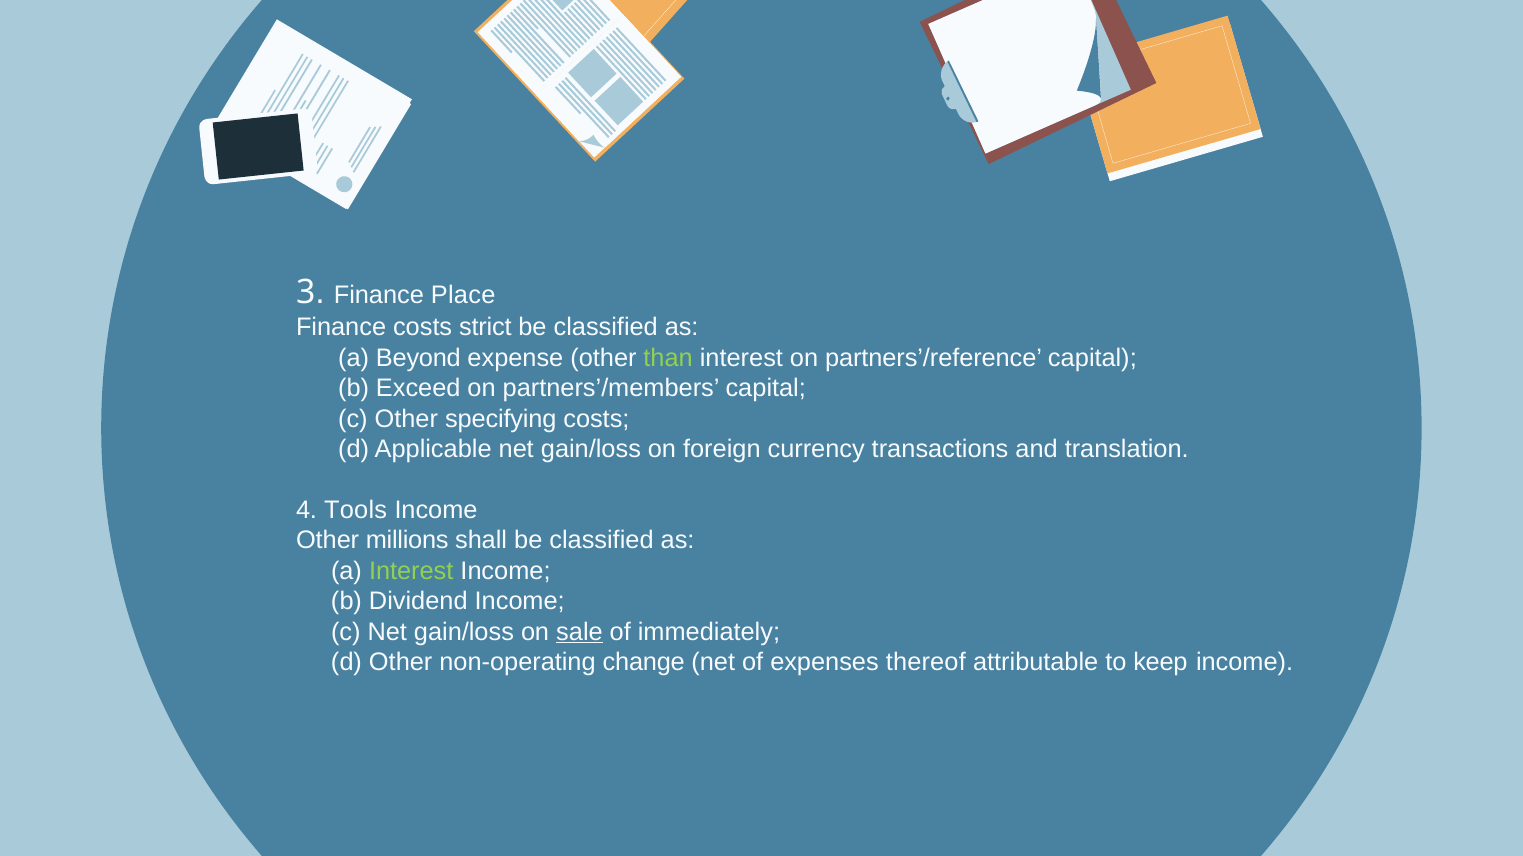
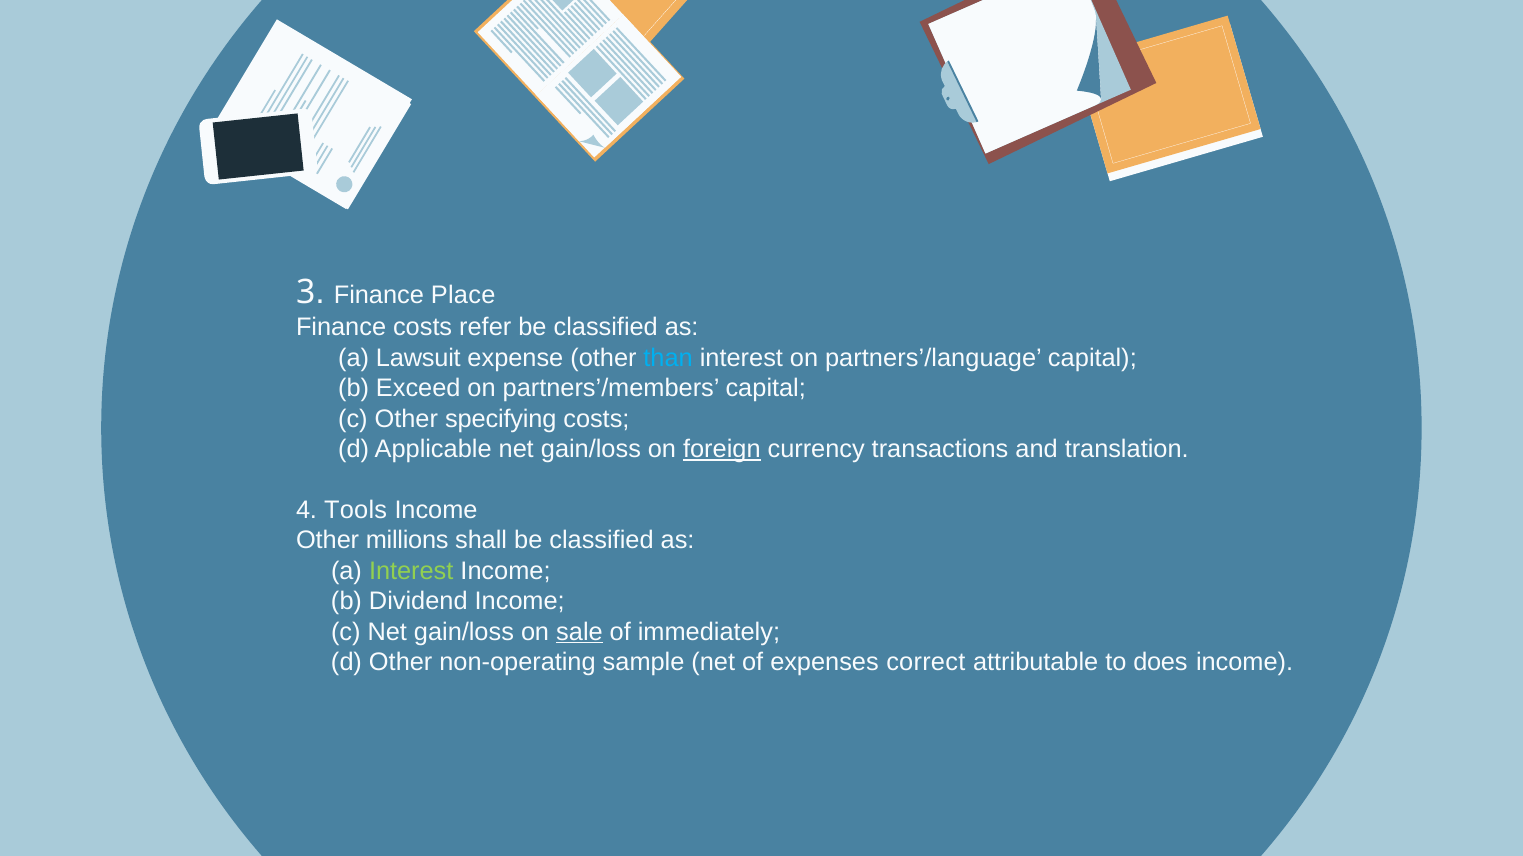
strict: strict -> refer (485, 328)
Beyond: Beyond -> Lawsuit (418, 358)
than colour: light green -> light blue (668, 358)
partners’/reference: partners’/reference -> partners’/language (933, 358)
foreign underline: none -> present (722, 449)
change: change -> sample (644, 663)
thereof: thereof -> correct (926, 663)
keep: keep -> does (1160, 663)
